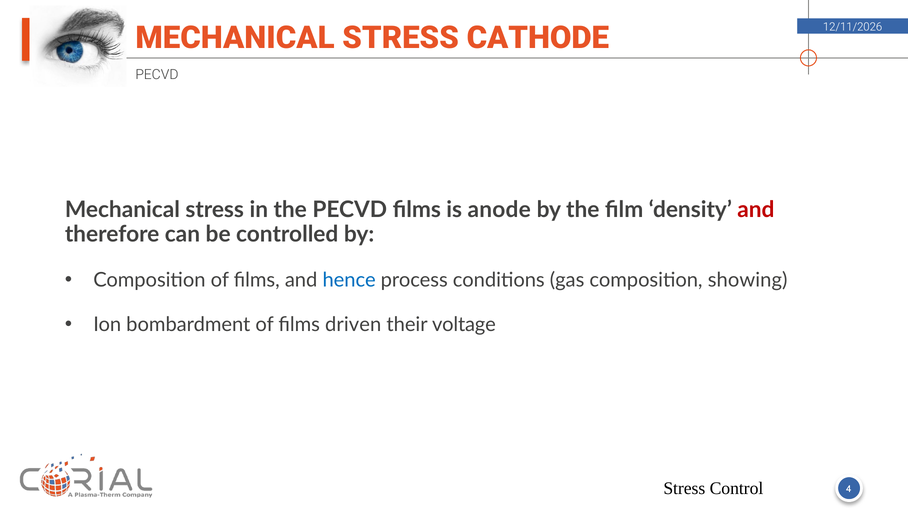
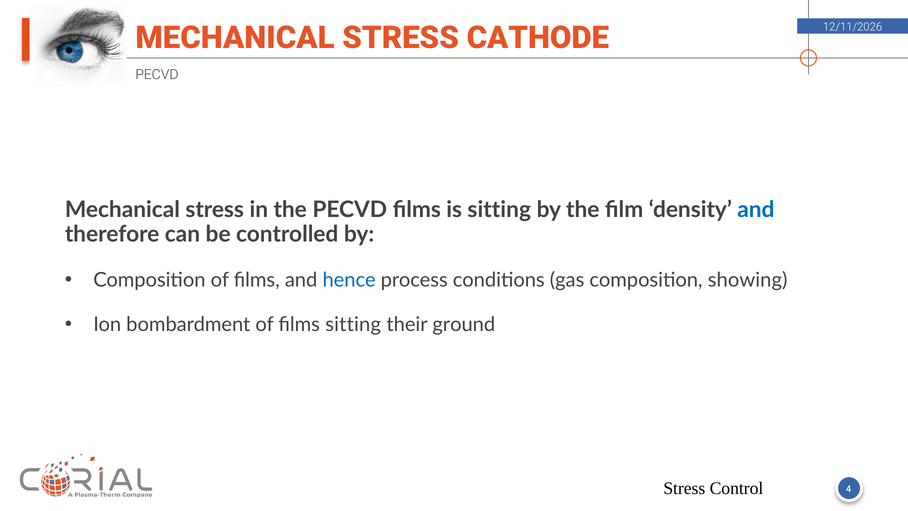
is anode: anode -> sitting (499, 210)
and colour: red -> blue (756, 210)
films driven: driven -> sitting (353, 324)
voltage: voltage -> ground (464, 324)
